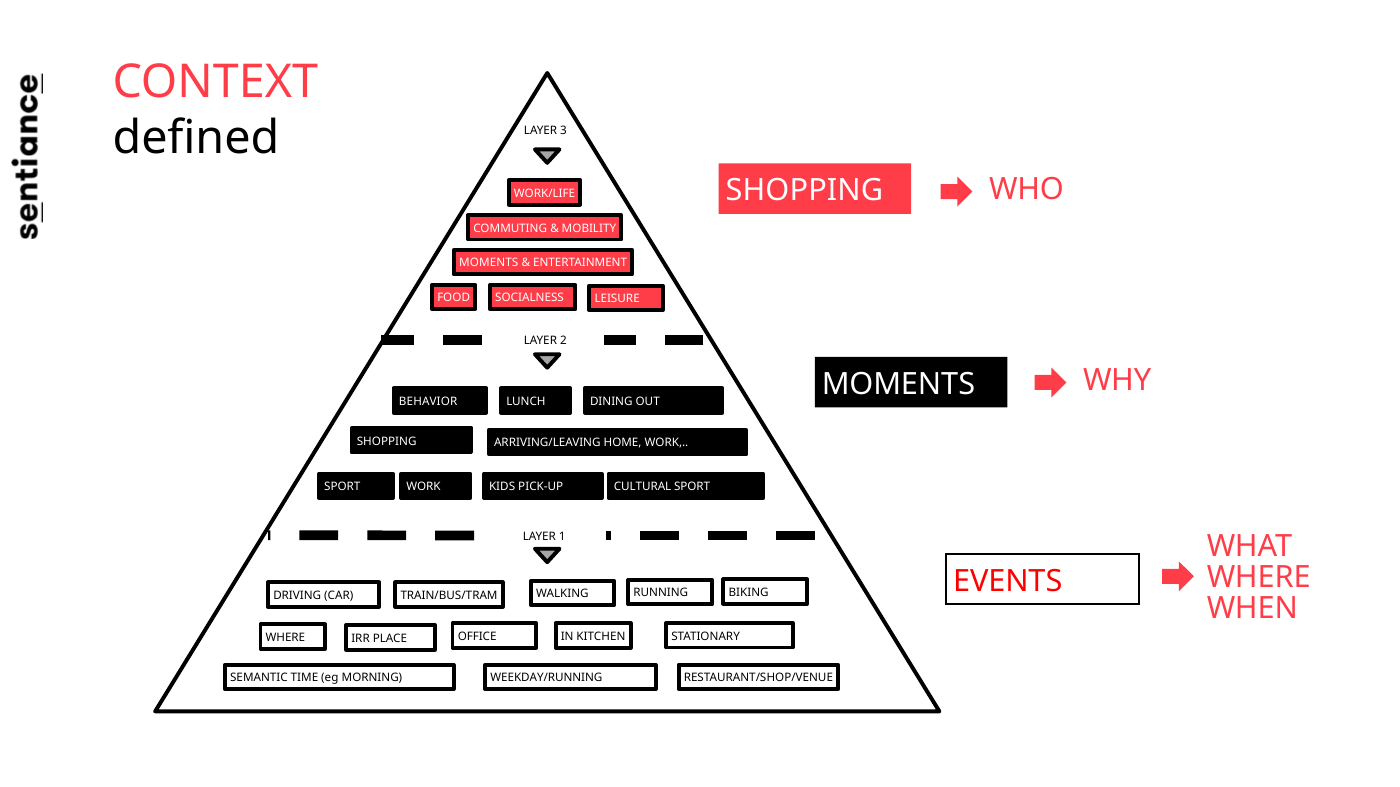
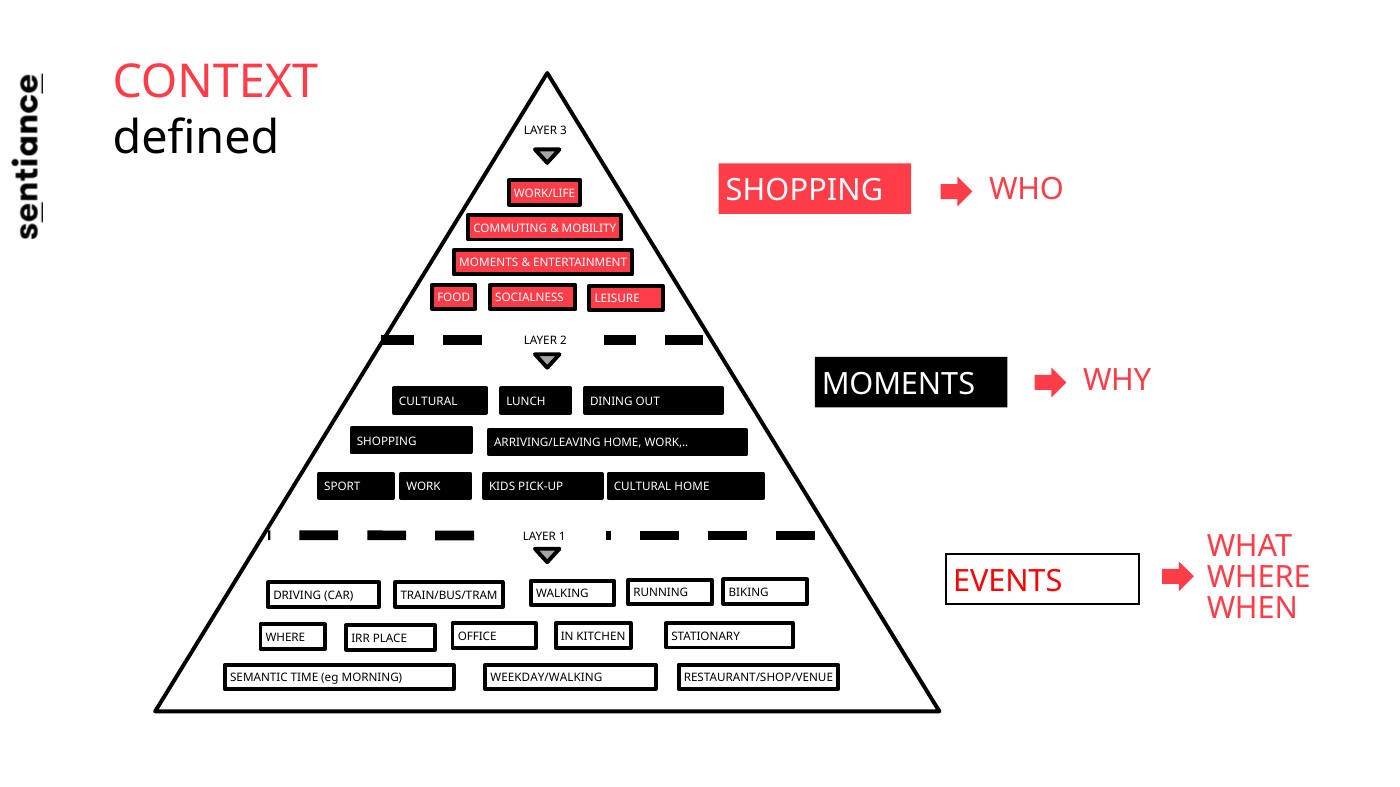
BEHAVIOR: BEHAVIOR -> CULTURAL (428, 402)
CULTURAL SPORT: SPORT -> HOME (692, 487)
WEEKDAY/RUNNING: WEEKDAY/RUNNING -> WEEKDAY/WALKING (546, 678)
